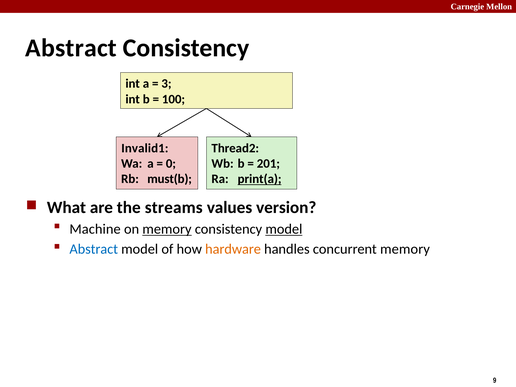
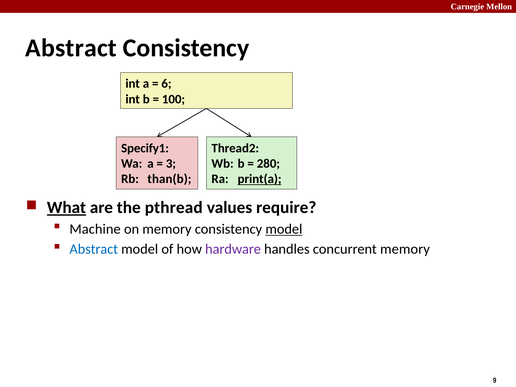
3: 3 -> 6 (166, 84)
Invalid1: Invalid1 -> Specify1 (145, 148)
0: 0 -> 3 (171, 164)
201: 201 -> 280 (268, 164)
must(b: must(b -> than(b (169, 179)
What underline: none -> present (66, 208)
streams: streams -> pthread (174, 208)
version: version -> require (286, 208)
memory underline: present -> none (167, 229)
hardware colour: orange -> purple (233, 249)
